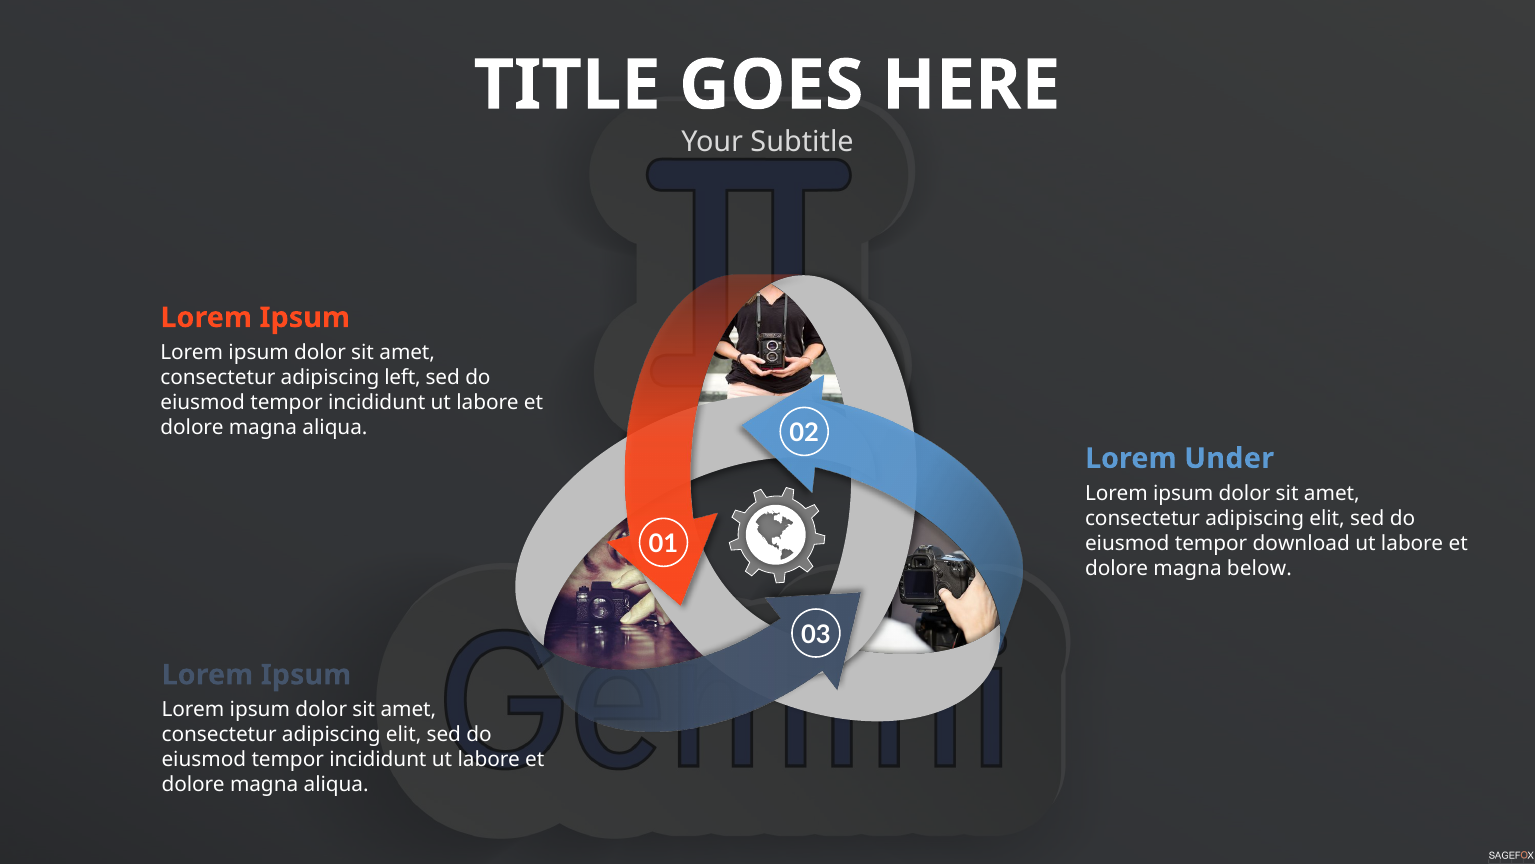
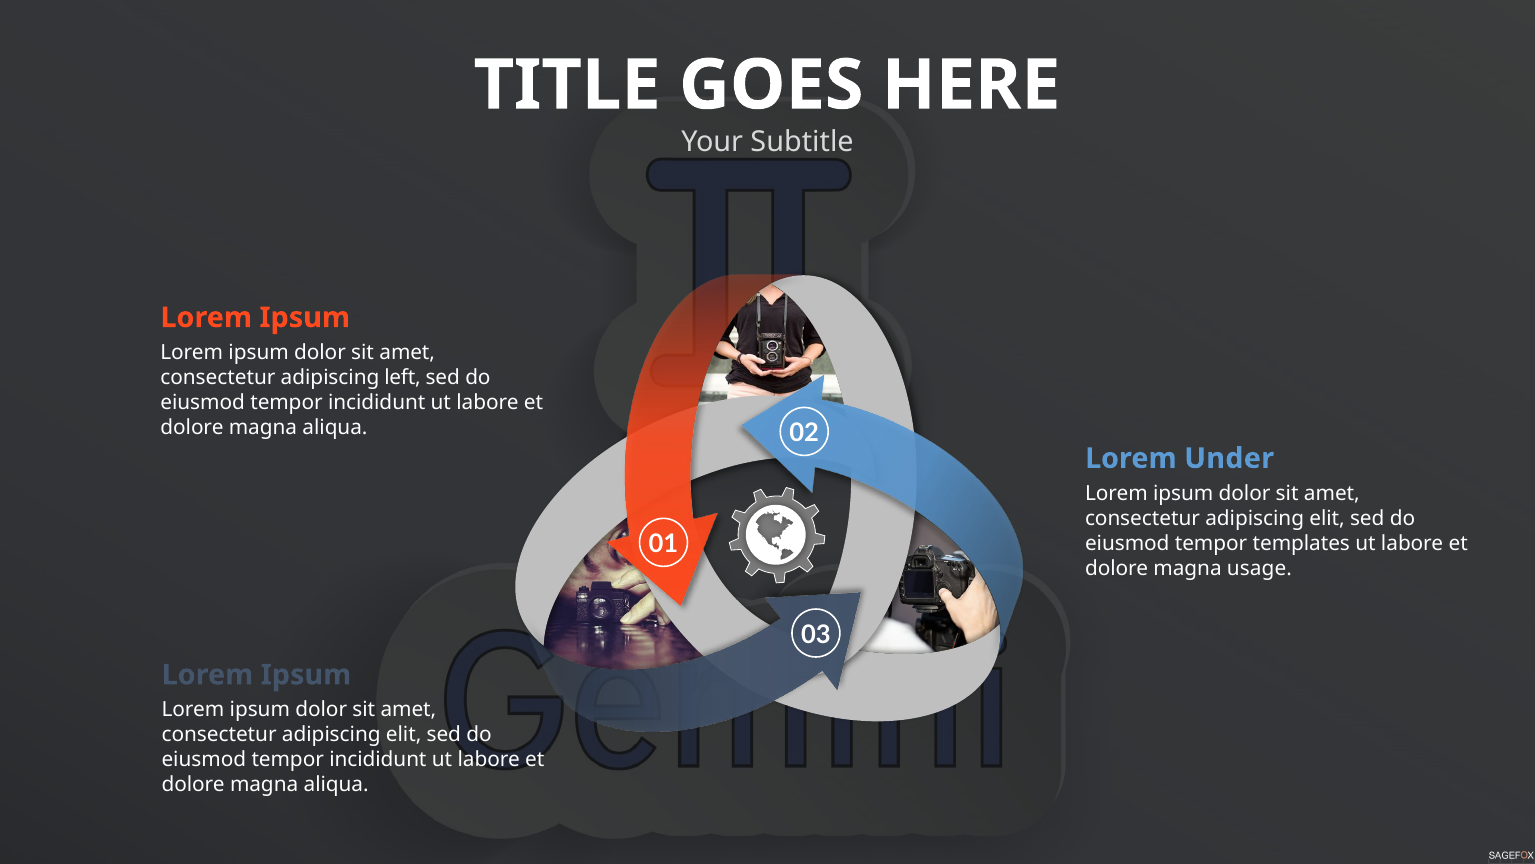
download: download -> templates (1301, 543)
below: below -> usage (1259, 568)
